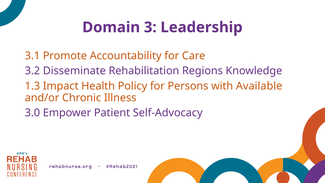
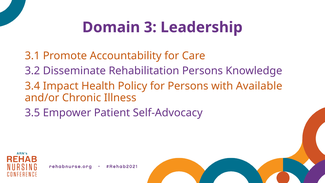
Rehabilitation Regions: Regions -> Persons (202, 71)
1.3: 1.3 -> 3.4 (32, 86)
3.0: 3.0 -> 3.5 (32, 113)
